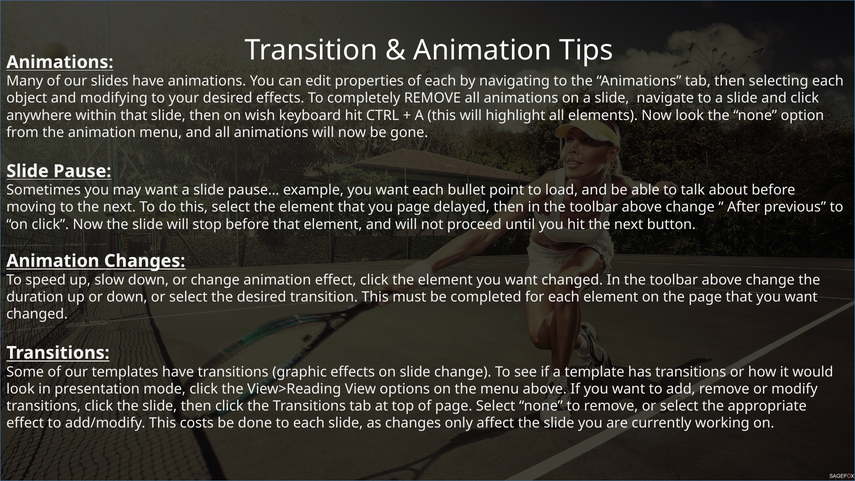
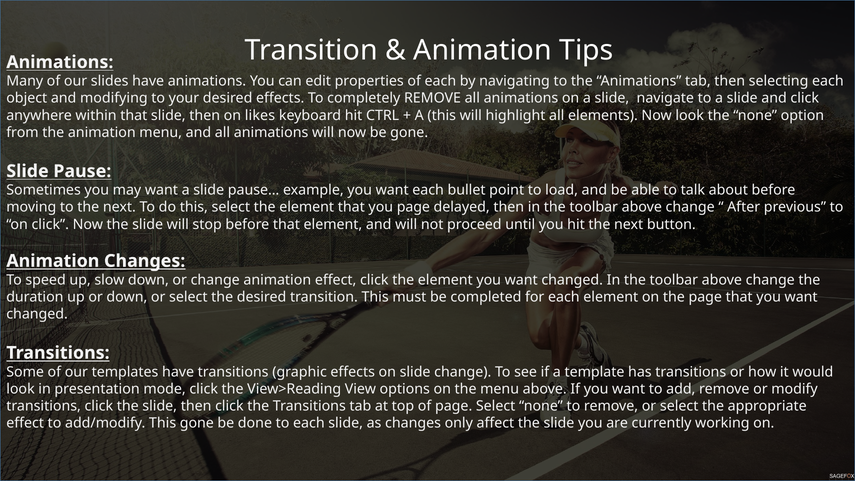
wish: wish -> likes (260, 115)
This costs: costs -> gone (197, 423)
